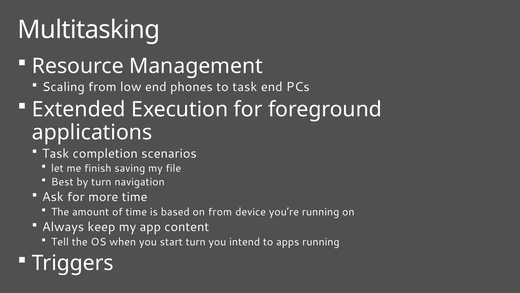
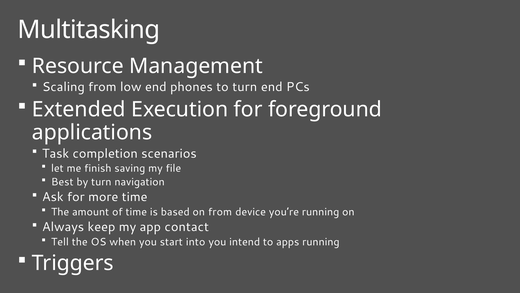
to task: task -> turn (245, 87)
content: content -> contact (187, 227)
start turn: turn -> into (196, 241)
